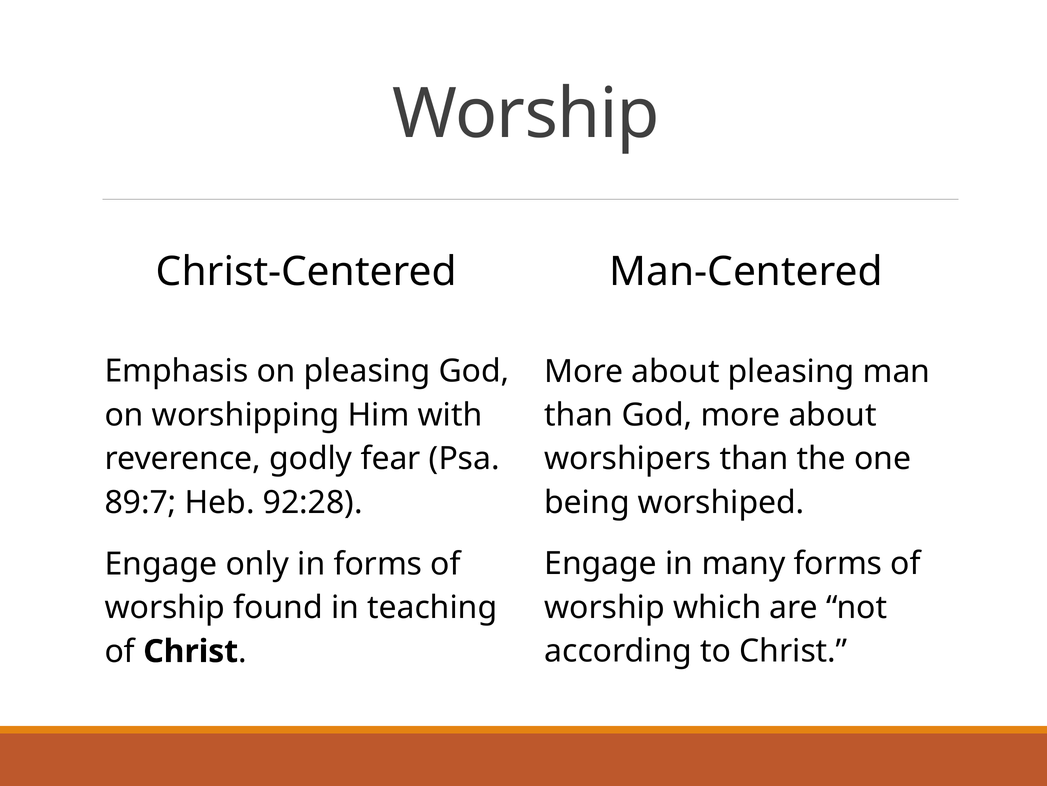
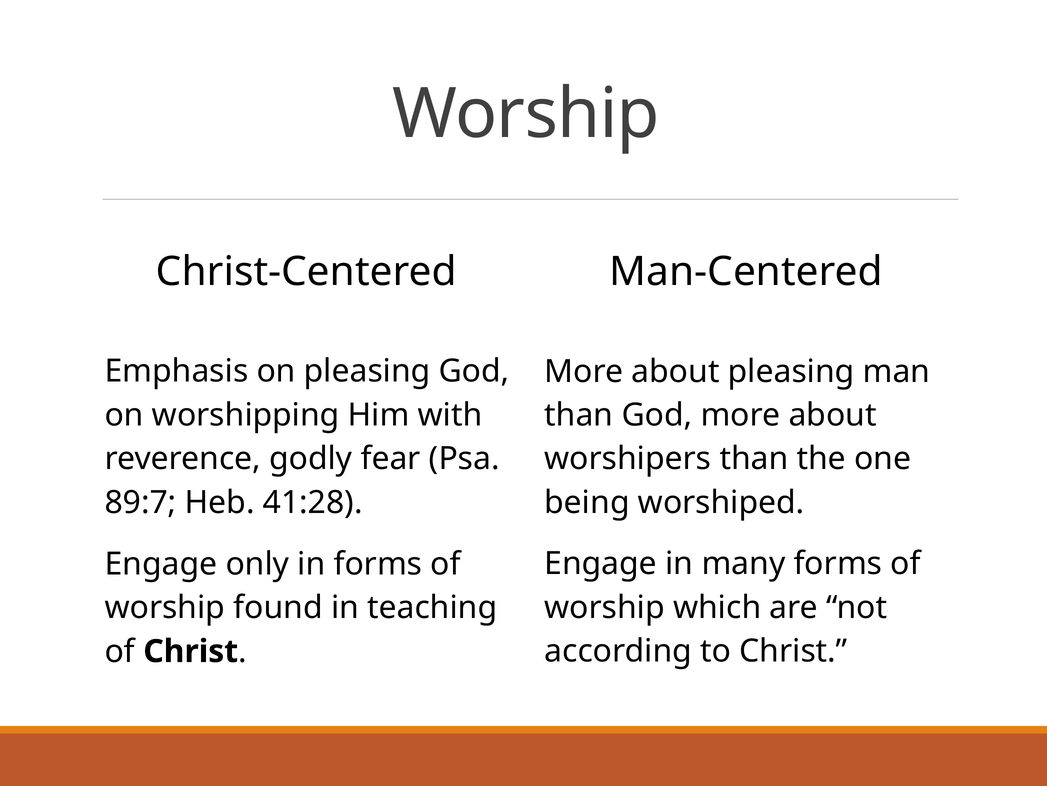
92:28: 92:28 -> 41:28 (313, 502)
